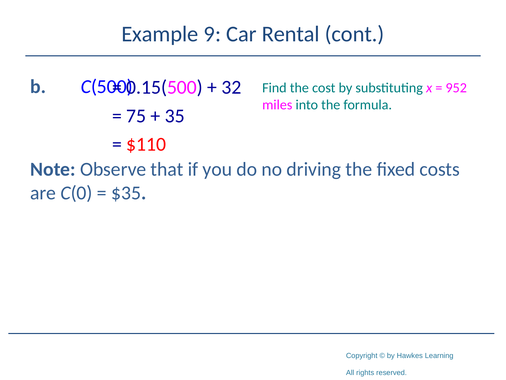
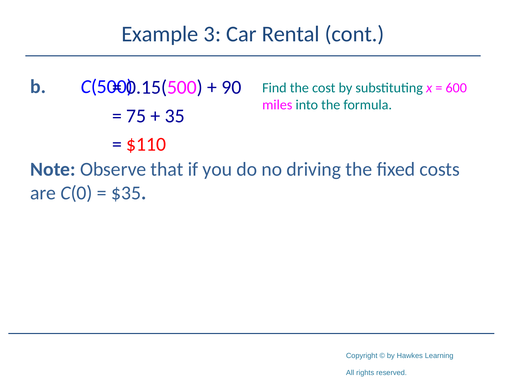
9: 9 -> 3 (212, 34)
32: 32 -> 90 (231, 87)
952: 952 -> 600 (456, 88)
